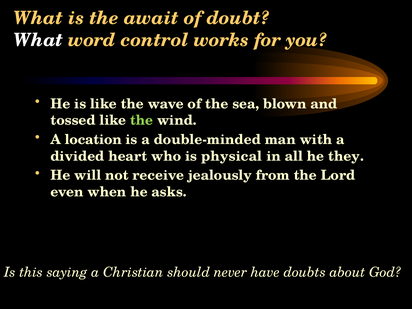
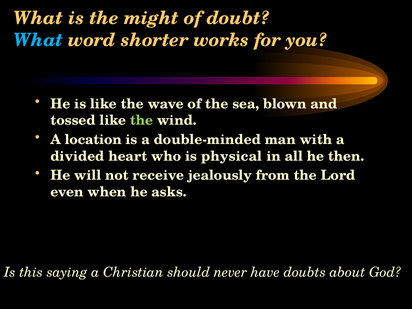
await: await -> might (151, 18)
What colour: white -> light blue (38, 40)
control: control -> shorter (155, 40)
they: they -> then (346, 156)
